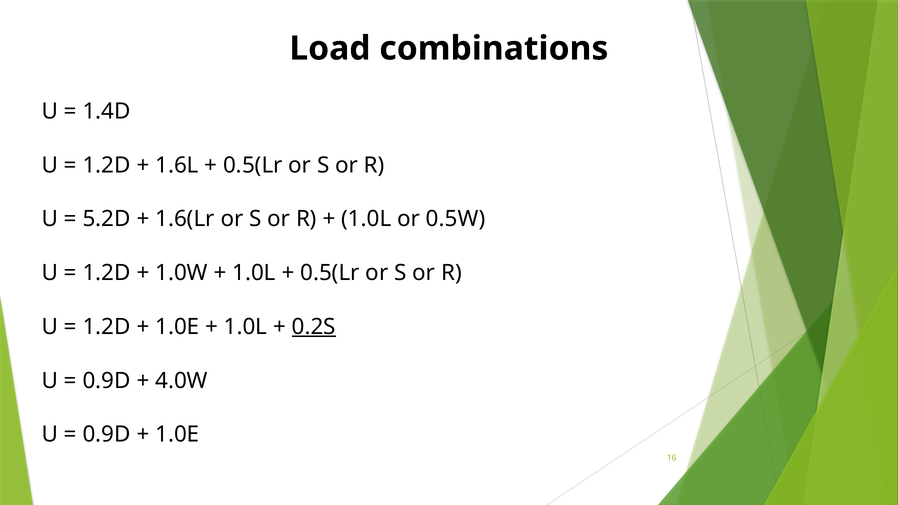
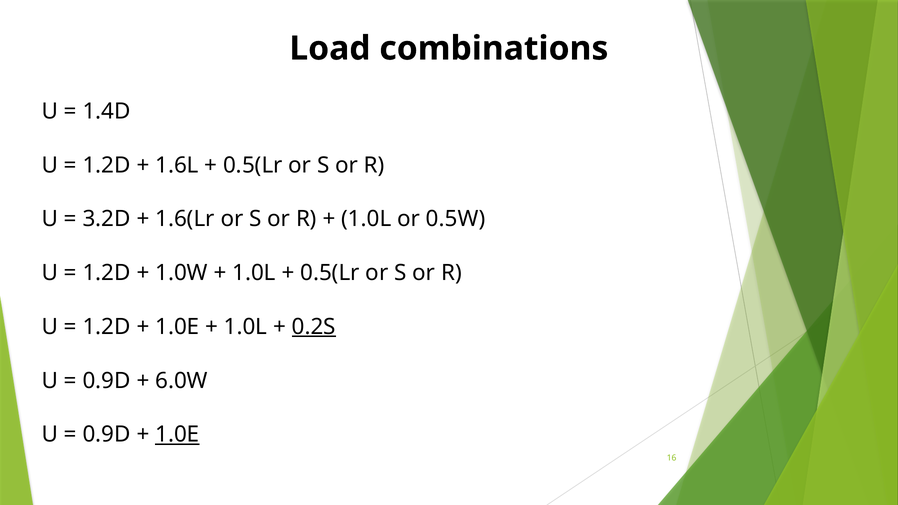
5.2D: 5.2D -> 3.2D (107, 219)
4.0W: 4.0W -> 6.0W (181, 381)
1.0E underline: none -> present (177, 435)
